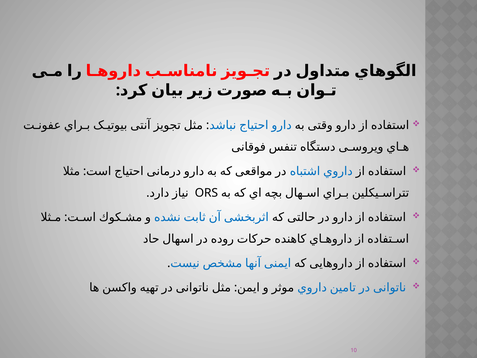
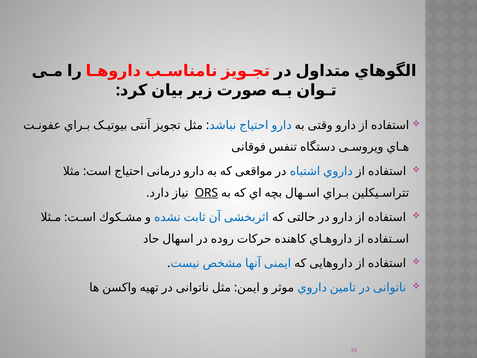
ORS underline: none -> present (206, 193)
